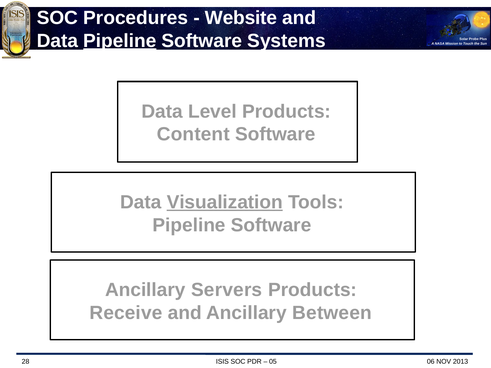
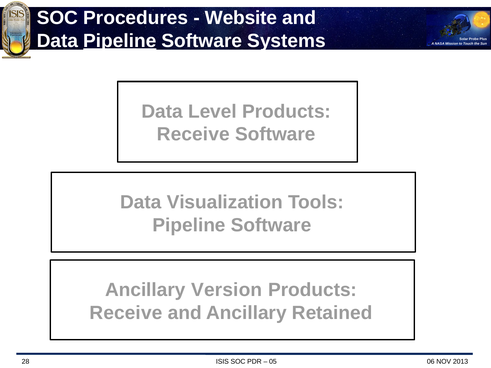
Content: Content -> Receive (193, 134)
Visualization underline: present -> none (225, 202)
Servers: Servers -> Version (227, 290)
Between: Between -> Retained (332, 313)
